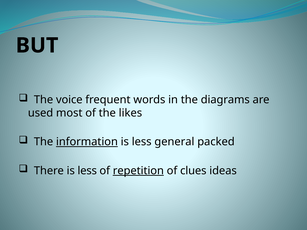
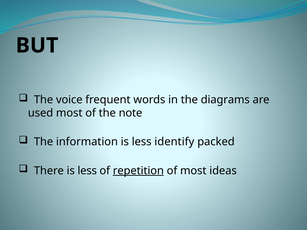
likes: likes -> note (131, 113)
information underline: present -> none (87, 142)
general: general -> identify (174, 142)
of clues: clues -> most (193, 171)
